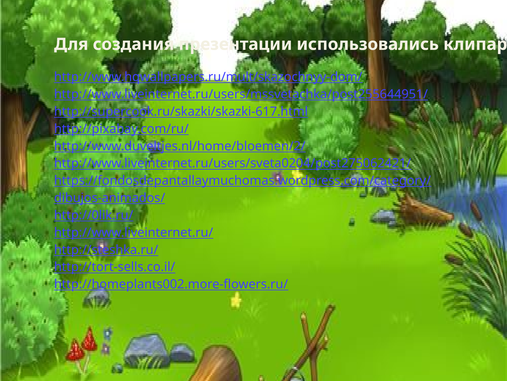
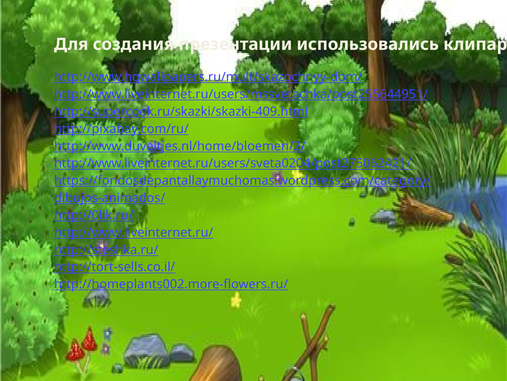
http://supercook.ru/skazki/skazki-617.html: http://supercook.ru/skazki/skazki-617.html -> http://supercook.ru/skazki/skazki-409.html (181, 111)
